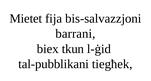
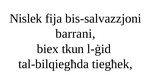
Mietet: Mietet -> Nislek (26, 19)
tal-pubblikani: tal-pubblikani -> tal-bilqiegħda (54, 64)
